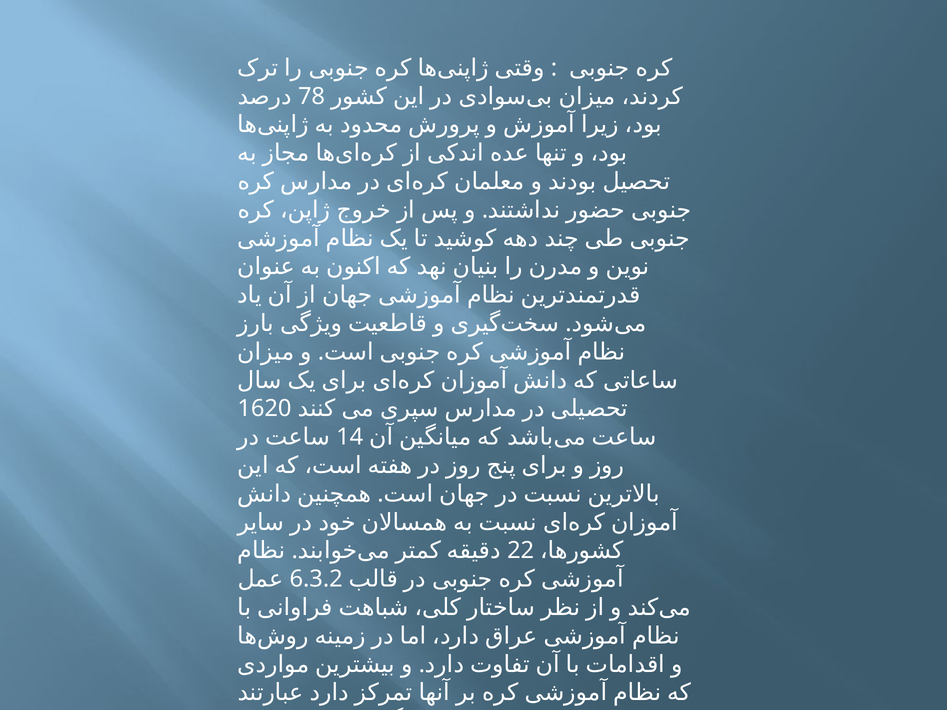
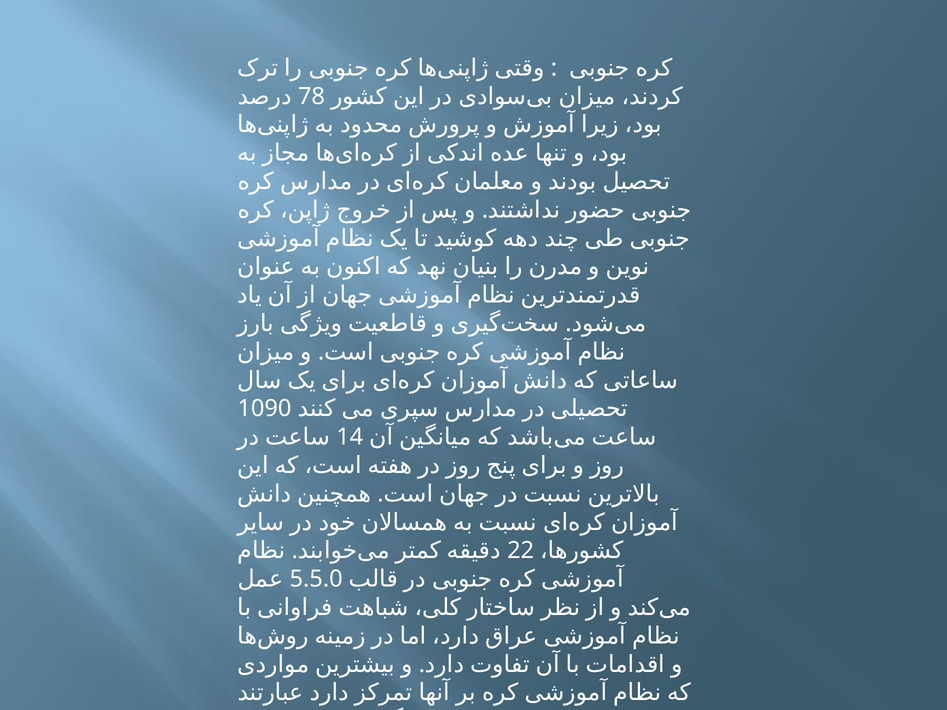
1620: 1620 -> 1090 (264, 409)
6.3.2: 6.3.2 -> 5.5.0 (316, 579)
